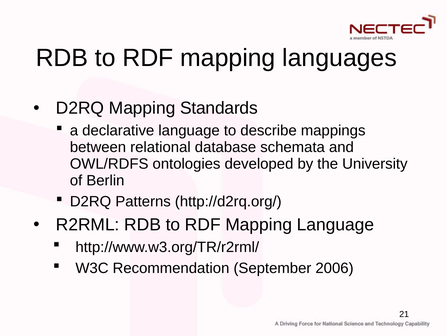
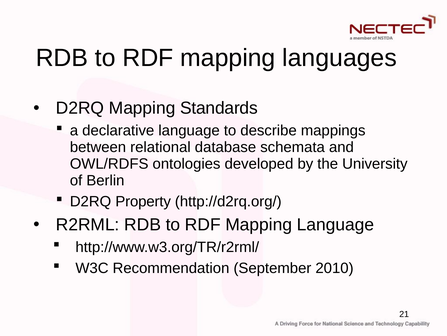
Patterns: Patterns -> Property (143, 201)
2006: 2006 -> 2010 (335, 268)
